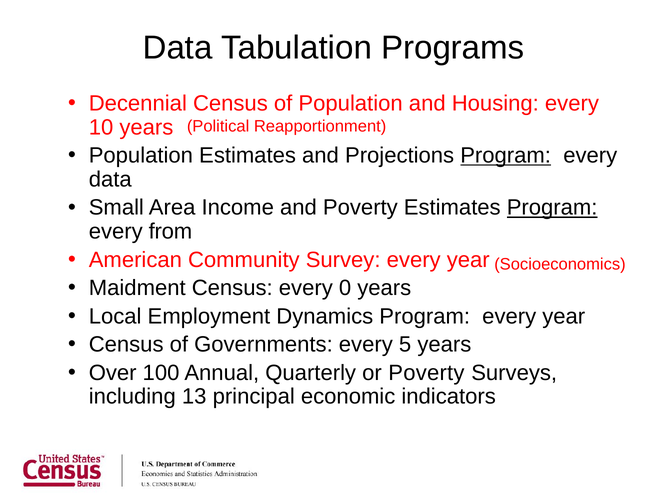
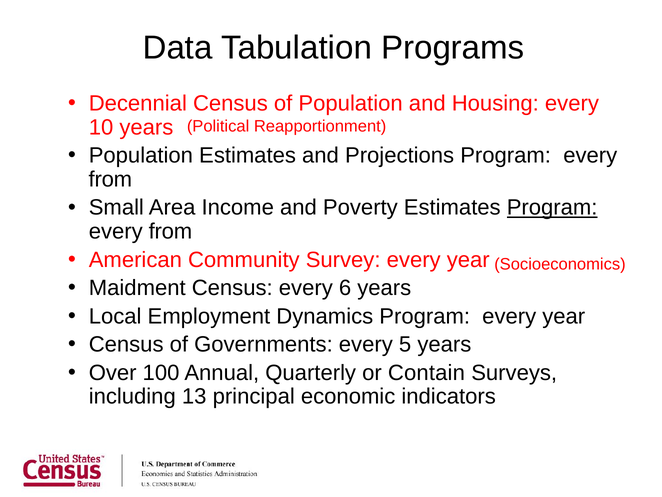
Program underline: present -> none (506, 155)
data: data -> from (110, 179)
0: 0 -> 6 (345, 288)
or Poverty: Poverty -> Contain (426, 372)
